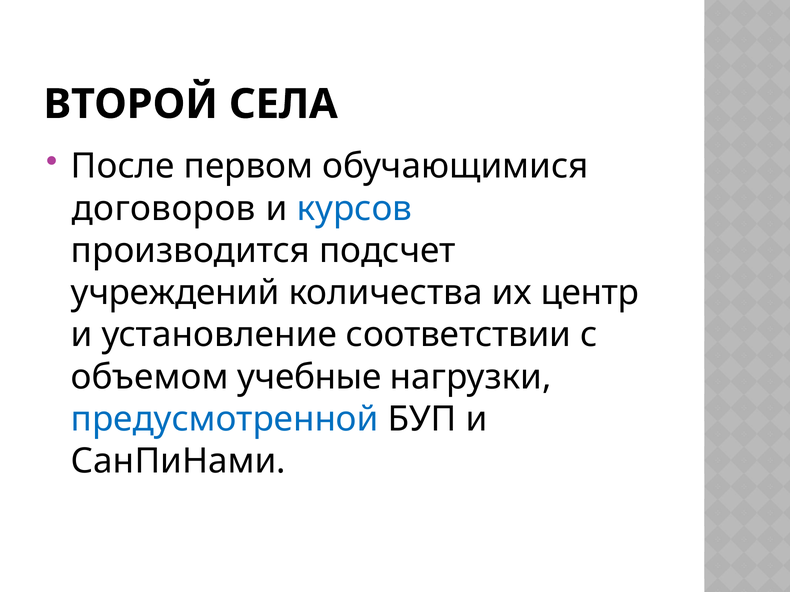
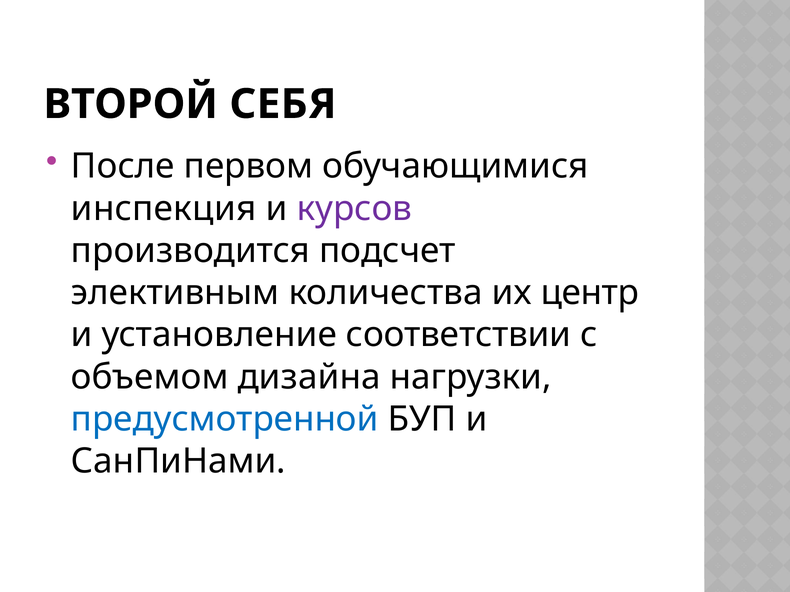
СЕЛА: СЕЛА -> СЕБЯ (283, 104)
договоров: договоров -> инспекция (164, 209)
курсов colour: blue -> purple (354, 209)
учреждений: учреждений -> элективным (175, 293)
учебные: учебные -> дизайна (309, 377)
